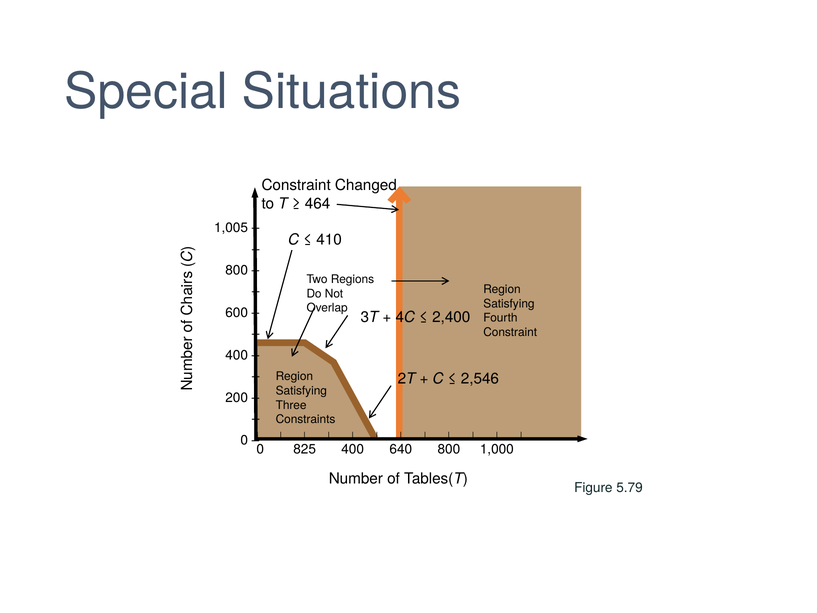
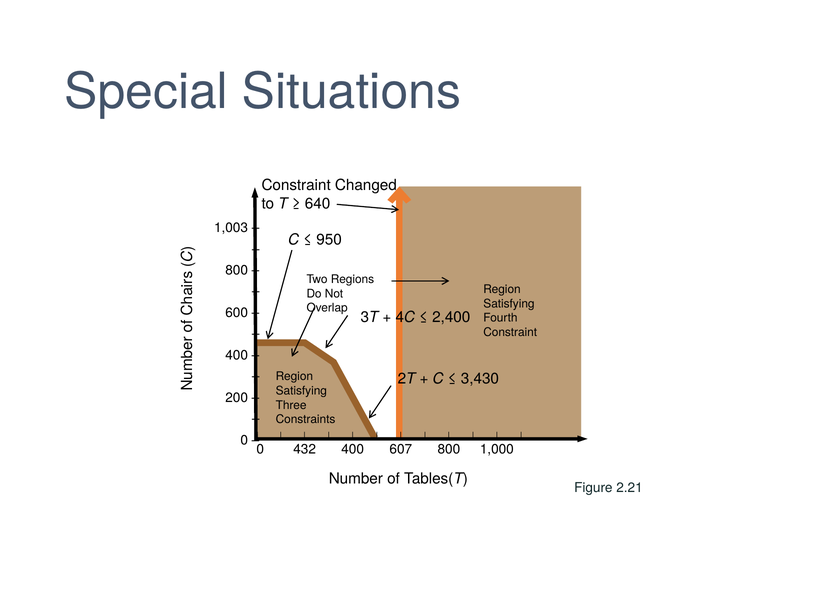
464: 464 -> 640 (318, 204)
1,005: 1,005 -> 1,003 (231, 228)
410: 410 -> 950 (329, 240)
2,546: 2,546 -> 3,430 (480, 379)
825: 825 -> 432 (305, 449)
640: 640 -> 607 (401, 449)
5.79: 5.79 -> 2.21 (630, 488)
